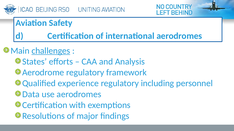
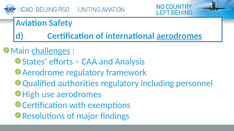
aerodromes underline: none -> present (179, 36)
experience: experience -> authorities (78, 84)
Data: Data -> High (31, 95)
